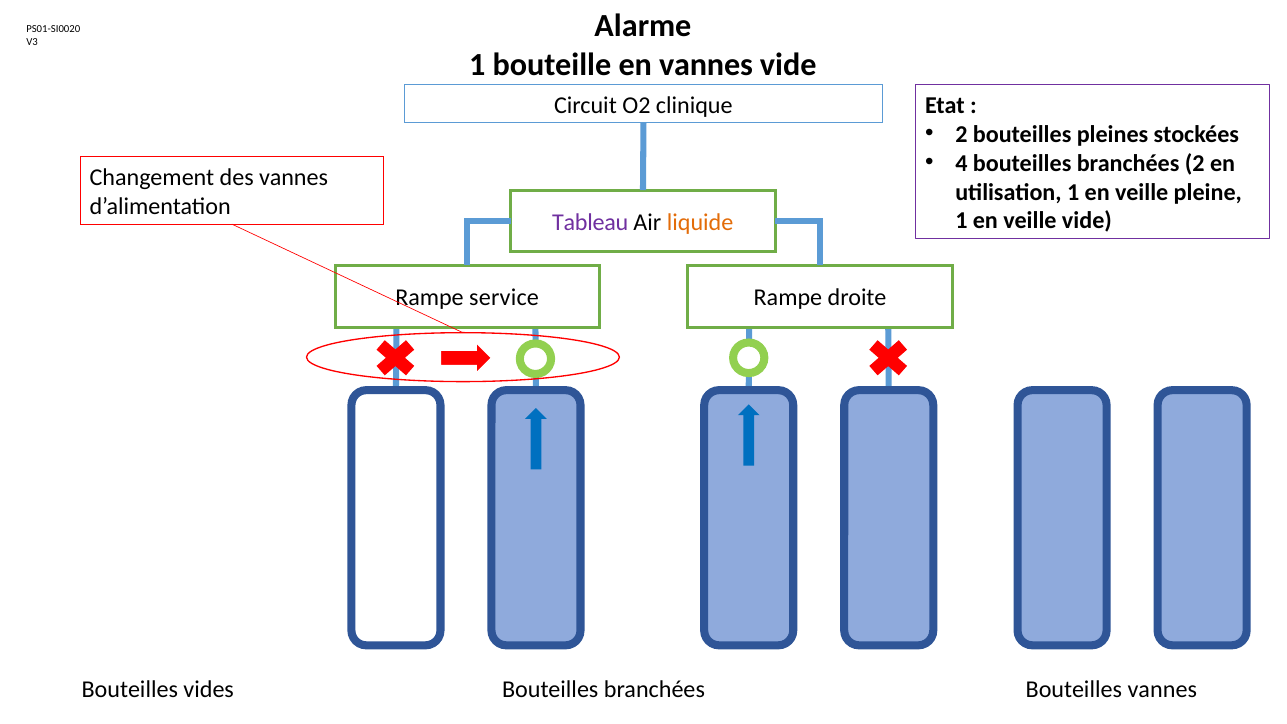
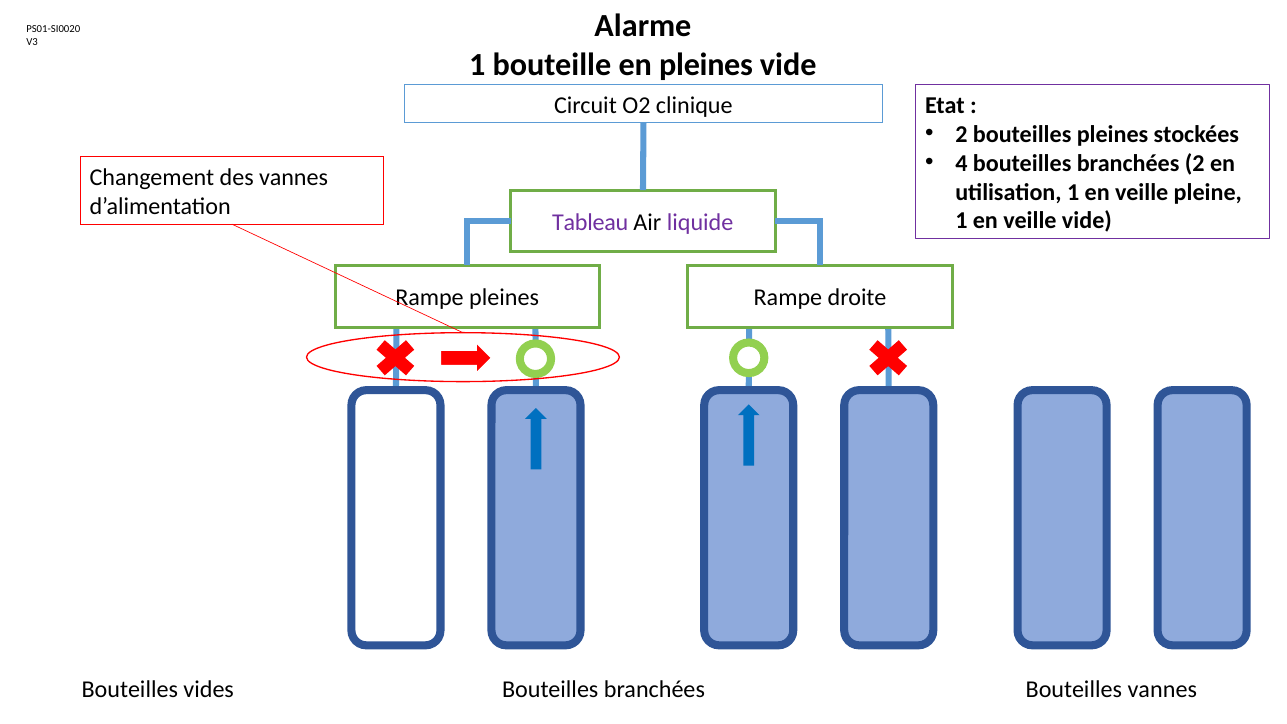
en vannes: vannes -> pleines (706, 65)
liquide colour: orange -> purple (700, 222)
Rampe service: service -> pleines (504, 298)
